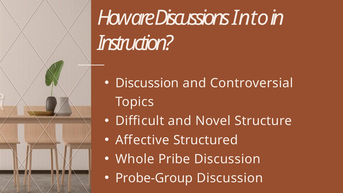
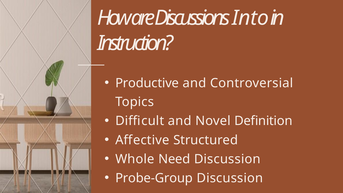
Discussion: Discussion -> Productive (147, 83)
Structure: Structure -> Definition (263, 121)
Pribe: Pribe -> Need (174, 159)
